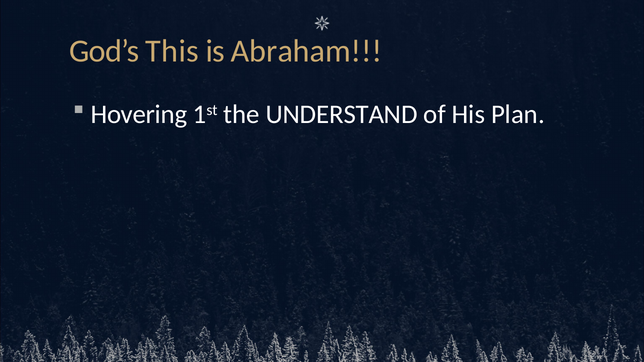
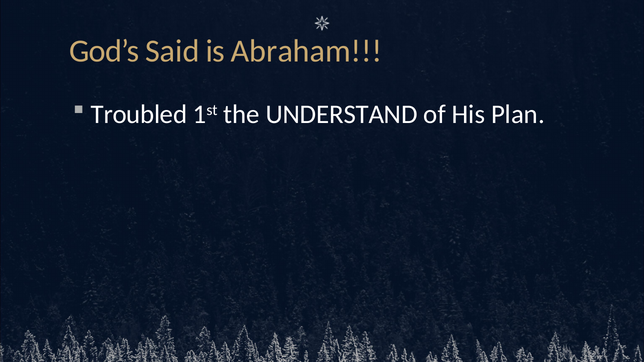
This: This -> Said (172, 51)
Hovering: Hovering -> Troubled (139, 115)
